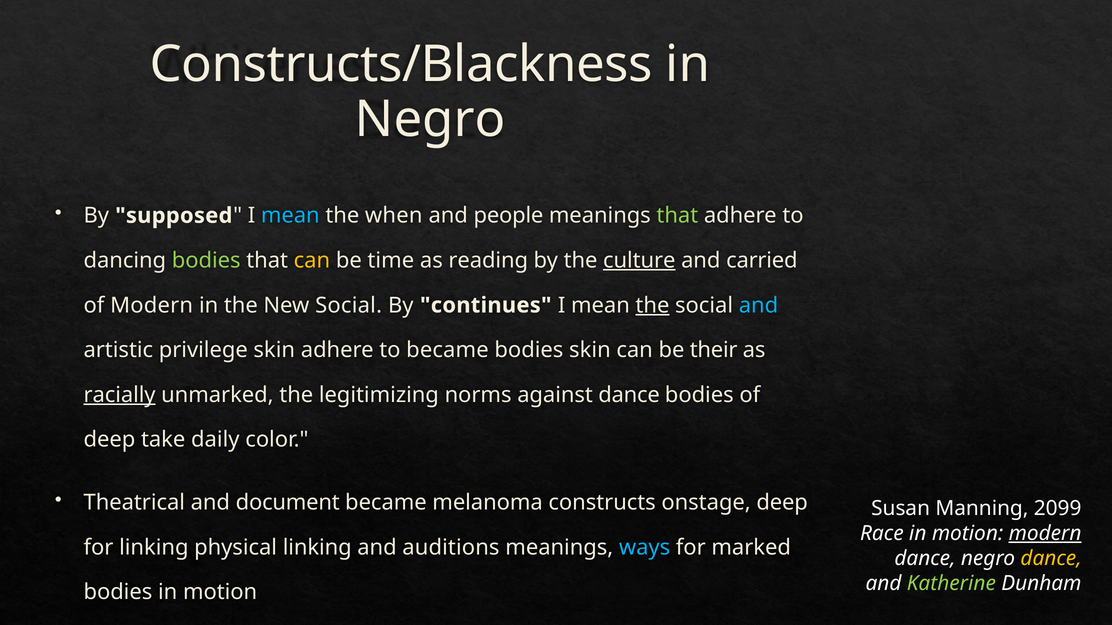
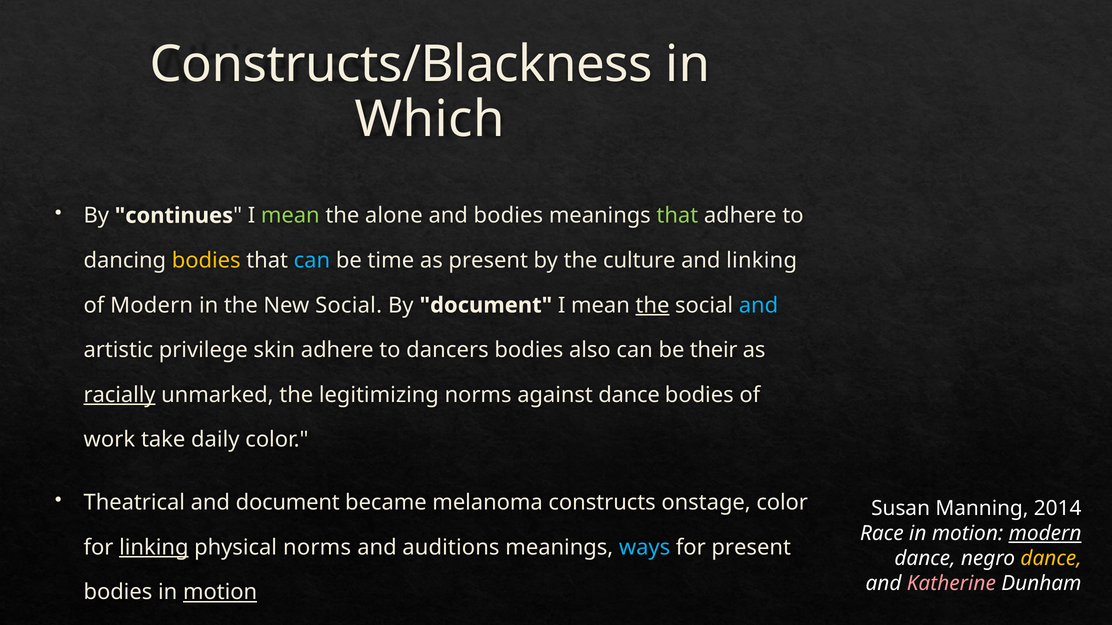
Negro: Negro -> Which (430, 120)
supposed: supposed -> continues (174, 216)
mean colour: light blue -> light green (290, 216)
when: when -> alone (394, 216)
and people: people -> bodies (508, 216)
bodies colour: light green -> yellow (206, 261)
can colour: yellow -> light blue (312, 261)
as reading: reading -> present (488, 261)
culture underline: present -> none (639, 261)
and carried: carried -> linking (762, 261)
By continues: continues -> document (486, 305)
to became: became -> dancers (447, 350)
bodies skin: skin -> also (590, 350)
deep: deep -> work (109, 440)
onstage deep: deep -> color (782, 503)
2099: 2099 -> 2014 (1058, 509)
linking underline: none -> present (154, 548)
physical linking: linking -> norms (317, 548)
for marked: marked -> present (751, 548)
Katherine colour: light green -> pink (951, 584)
motion underline: none -> present (220, 593)
